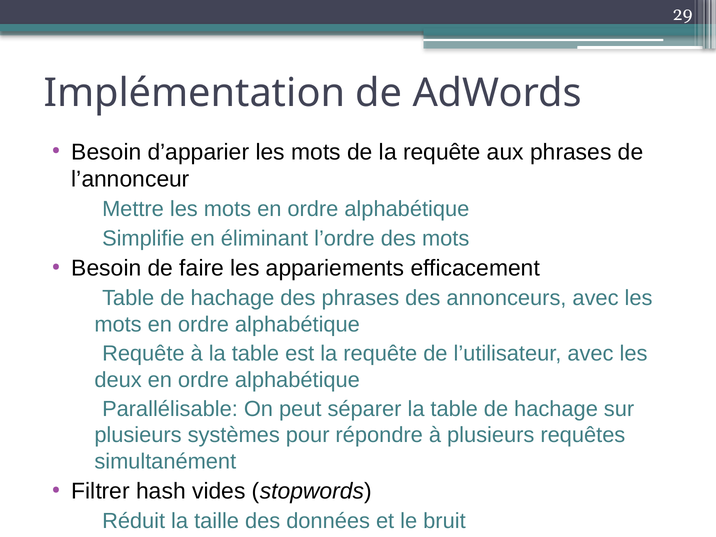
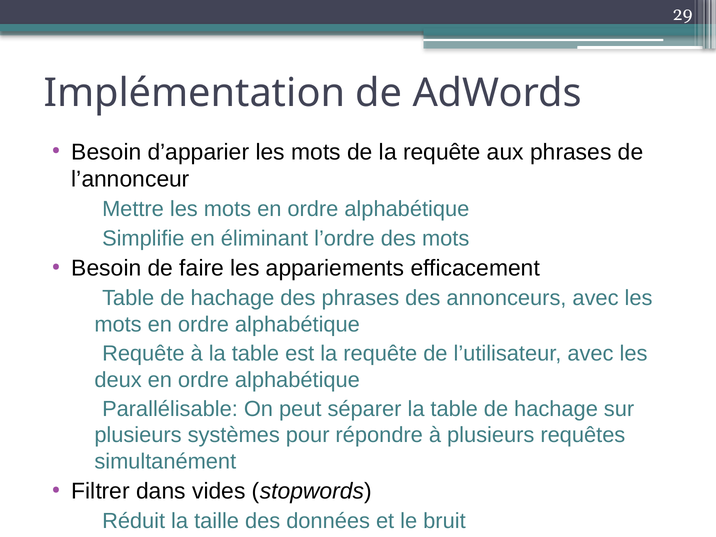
hash: hash -> dans (161, 491)
